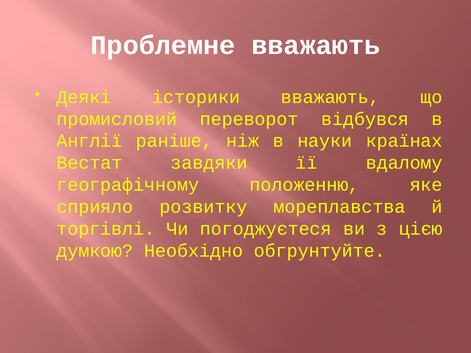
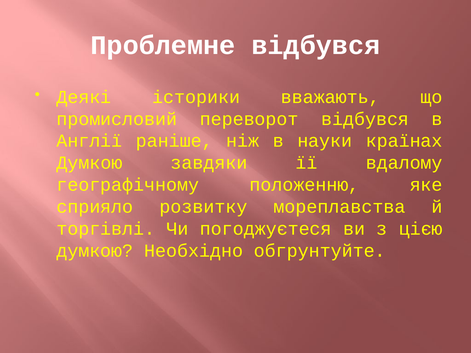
Проблемне вважають: вважають -> відбувся (316, 45)
Вестат: Вестат -> Думкою (89, 163)
